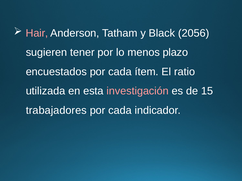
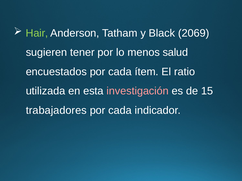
Hair colour: pink -> light green (37, 33)
2056: 2056 -> 2069 (194, 33)
plazo: plazo -> salud (175, 53)
